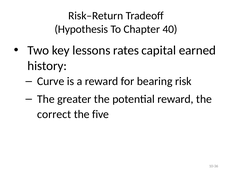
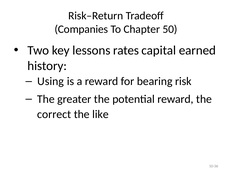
Hypothesis: Hypothesis -> Companies (81, 29)
40: 40 -> 50 (170, 29)
Curve: Curve -> Using (51, 81)
five: five -> like (100, 114)
